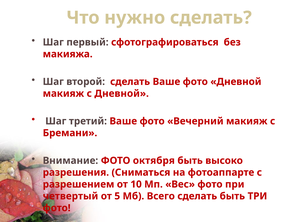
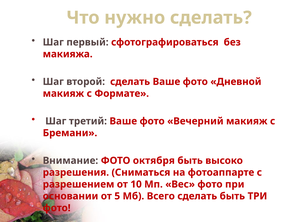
с Дневной: Дневной -> Формате (122, 94)
четвертый: четвертый -> основании (71, 196)
